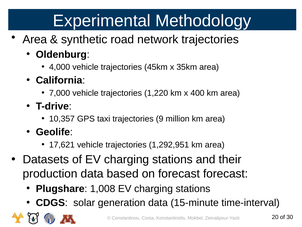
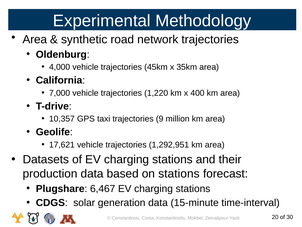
on forecast: forecast -> stations (179, 173)
1,008: 1,008 -> 6,467 (103, 188)
